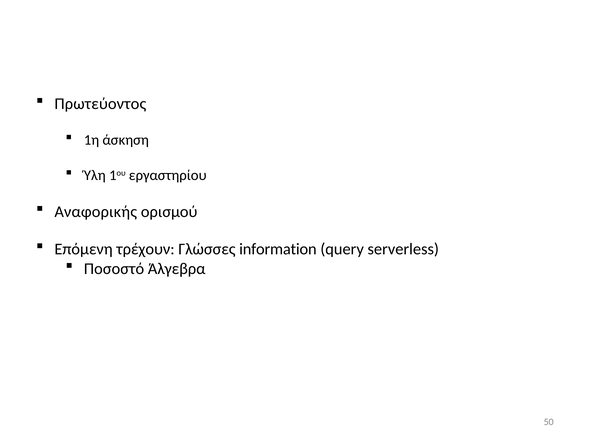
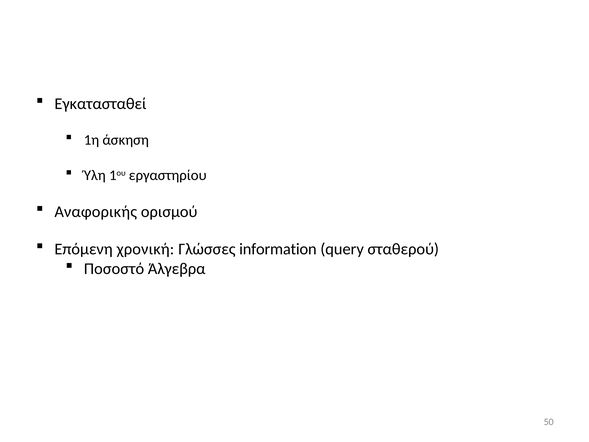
Πρωτεύοντος: Πρωτεύοντος -> Εγκατασταθεί (100, 104)
τρέχουν: τρέχουν -> χρονική (145, 249)
serverless: serverless -> σταθερού (403, 249)
